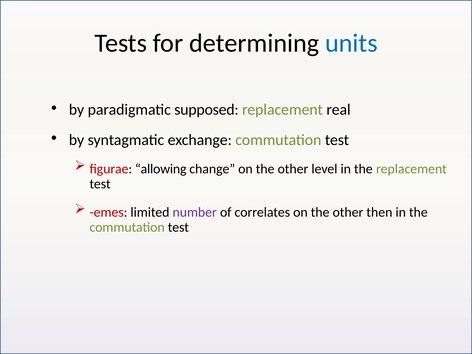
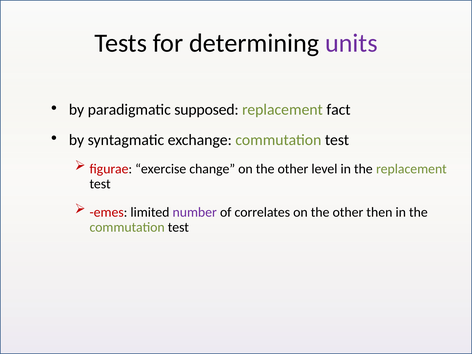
units colour: blue -> purple (351, 43)
real: real -> fact (339, 110)
allowing: allowing -> exercise (161, 169)
